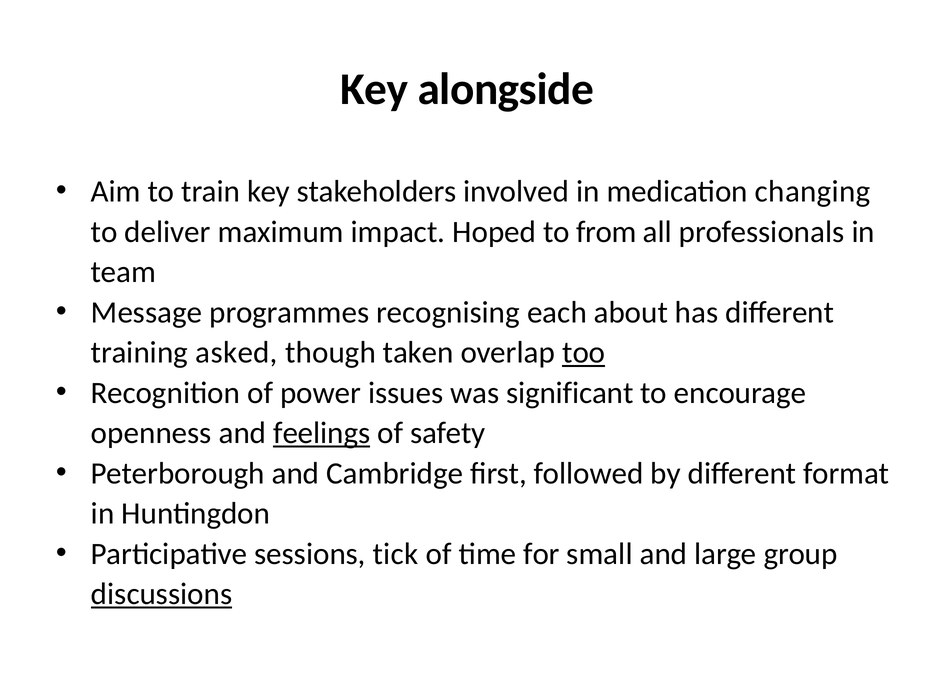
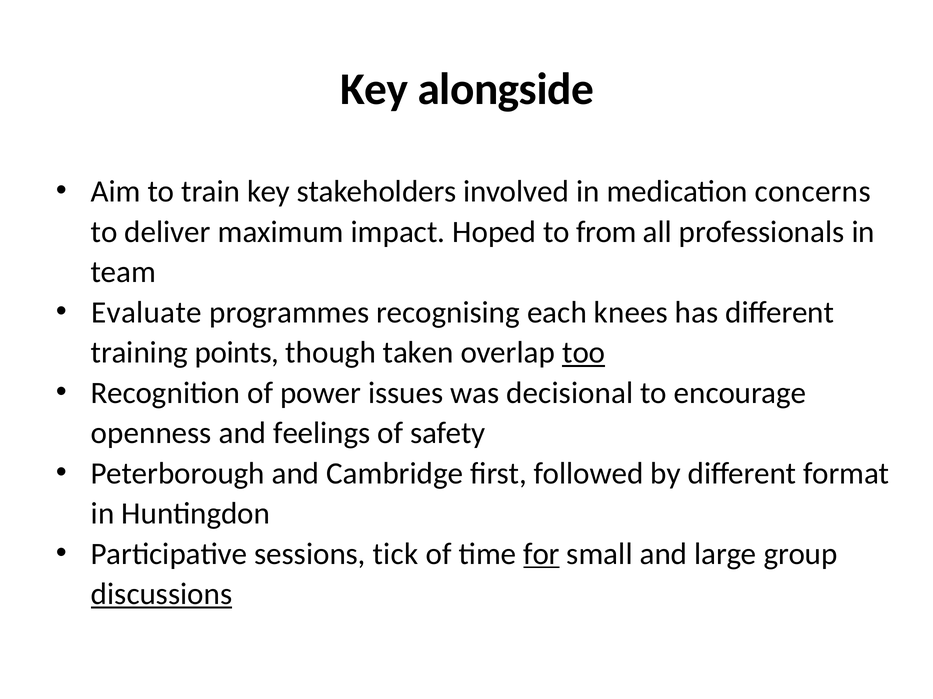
changing: changing -> concerns (813, 192)
Message: Message -> Evaluate (146, 313)
about: about -> knees (631, 313)
asked: asked -> points (237, 353)
significant: significant -> decisional (570, 393)
feelings underline: present -> none (322, 434)
for underline: none -> present (542, 554)
